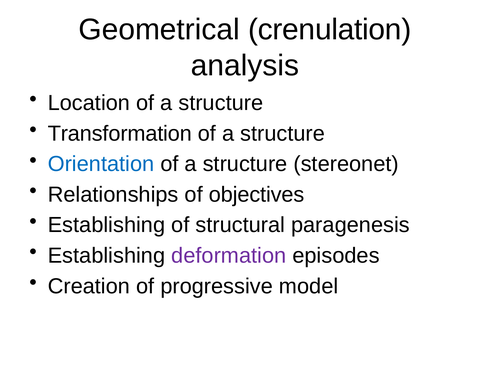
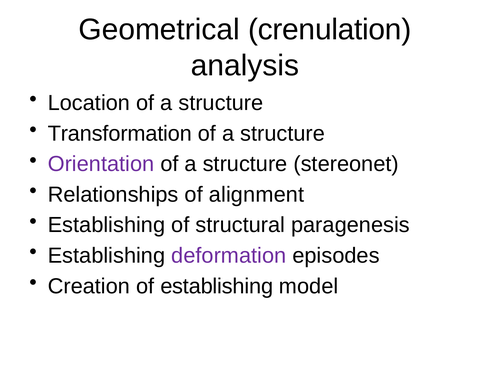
Orientation colour: blue -> purple (101, 164)
objectives: objectives -> alignment (257, 194)
of progressive: progressive -> establishing (217, 286)
